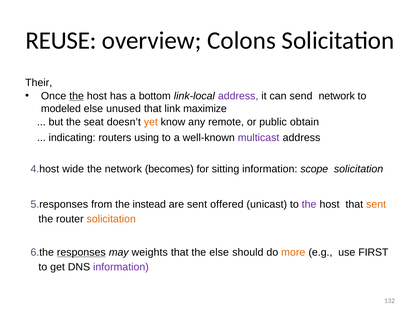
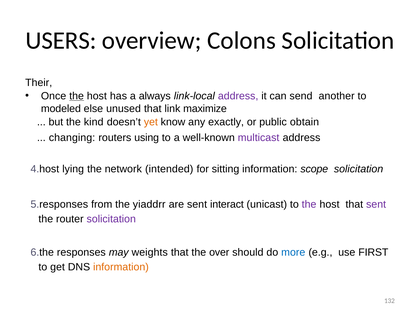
REUSE: REUSE -> USERS (61, 41)
bottom: bottom -> always (155, 96)
send network: network -> another (337, 96)
seat: seat -> kind (94, 122)
remote: remote -> exactly (226, 122)
indicating: indicating -> changing (72, 138)
wide: wide -> lying (73, 169)
becomes: becomes -> intended (169, 169)
instead: instead -> yiaddrr (149, 204)
offered: offered -> interact (227, 204)
sent colour: orange -> purple (376, 204)
solicitation colour: orange -> purple (111, 219)
responses underline: present -> none (81, 252)
the else: else -> over (219, 252)
more colour: orange -> blue (293, 252)
information colour: purple -> orange (121, 267)
